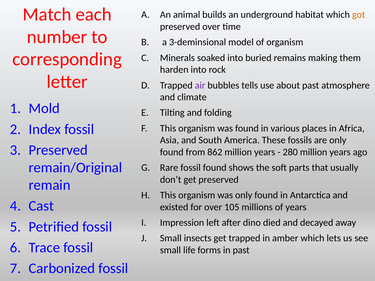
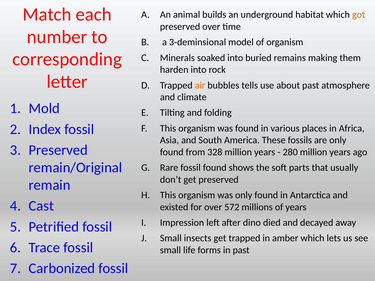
air colour: purple -> orange (200, 85)
862: 862 -> 328 (215, 152)
105: 105 -> 572 (232, 207)
